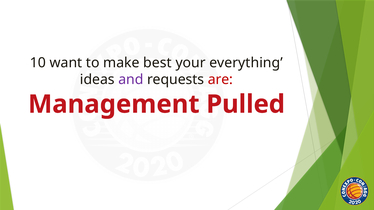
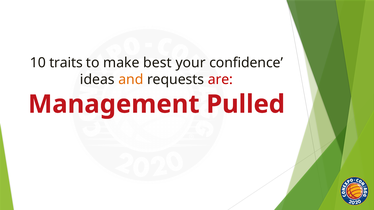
want: want -> traits (66, 63)
everything: everything -> confidence (246, 63)
and colour: purple -> orange (131, 80)
